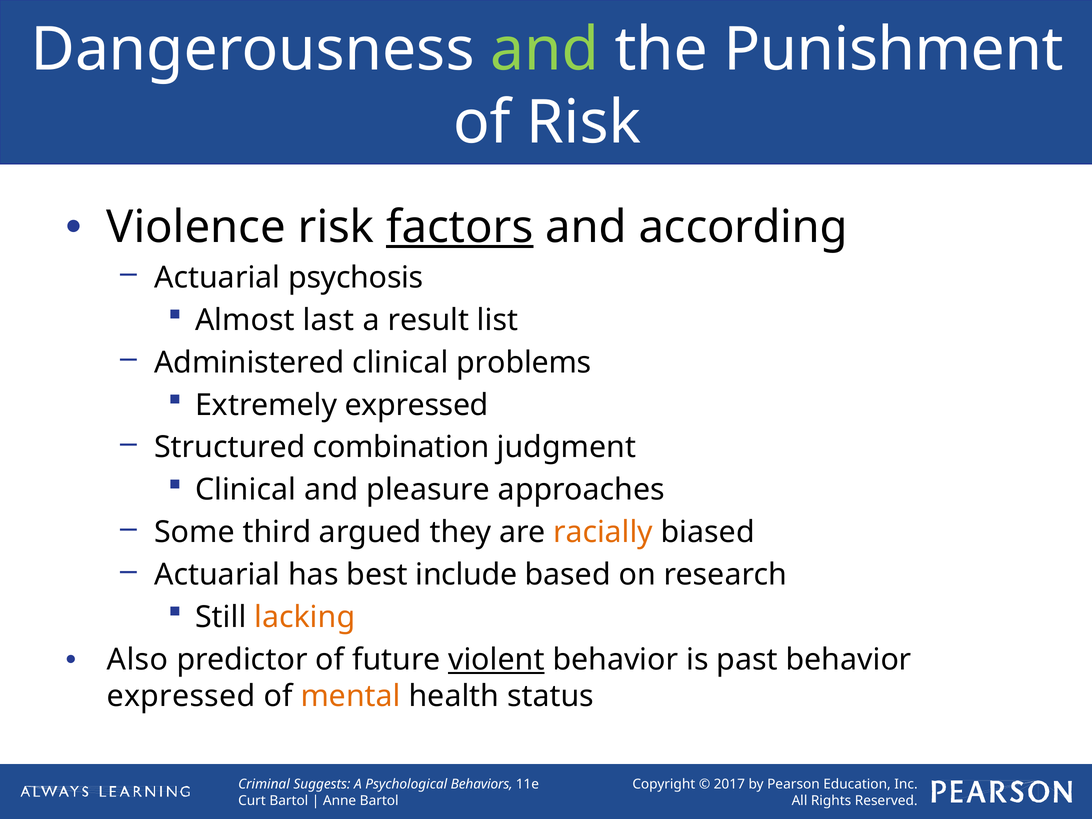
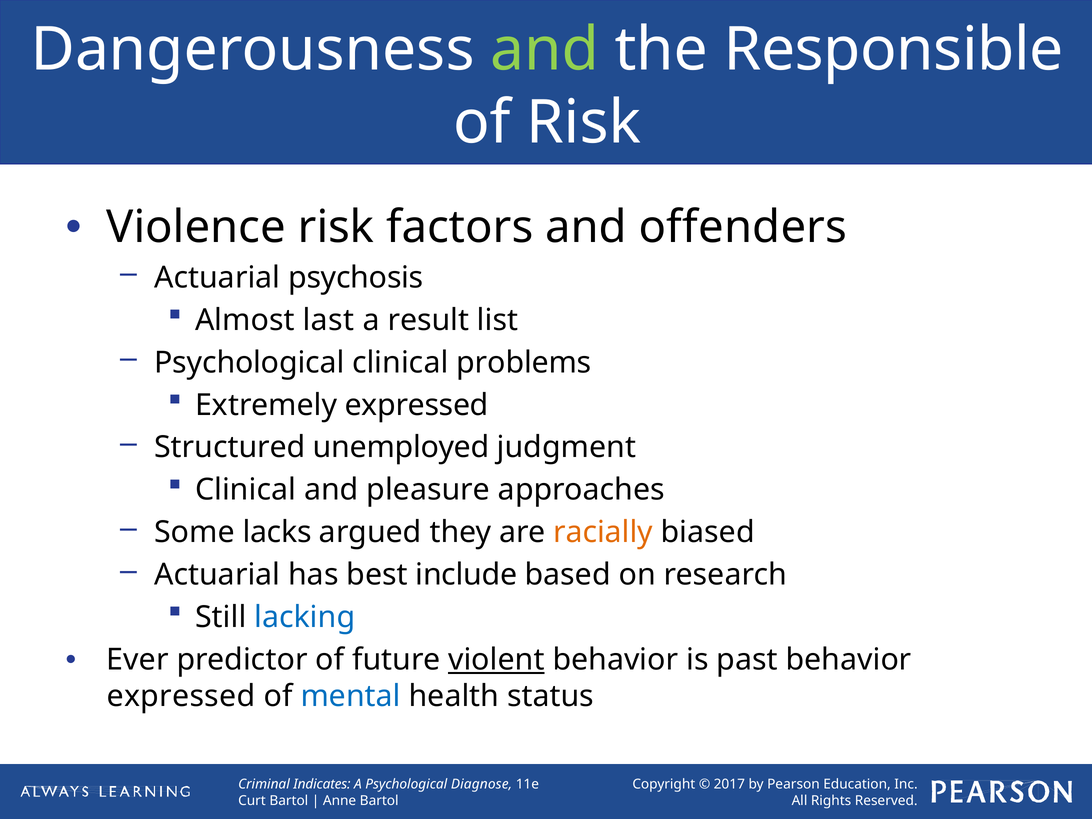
Punishment: Punishment -> Responsible (894, 50)
factors underline: present -> none (460, 227)
according: according -> offenders (743, 227)
Administered: Administered -> Psychological (249, 363)
combination: combination -> unemployed (401, 447)
third: third -> lacks (277, 532)
lacking colour: orange -> blue (305, 617)
Also: Also -> Ever (138, 660)
mental colour: orange -> blue (351, 696)
Suggests: Suggests -> Indicates (322, 784)
Behaviors: Behaviors -> Diagnose (482, 784)
